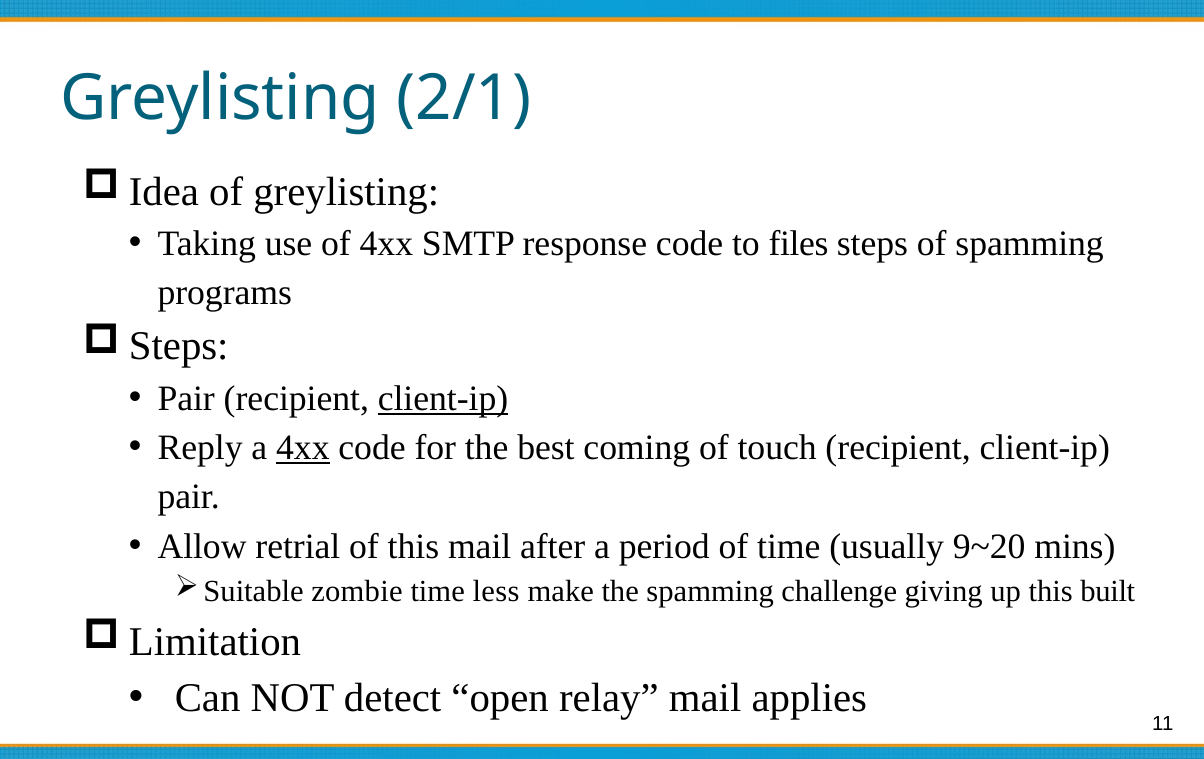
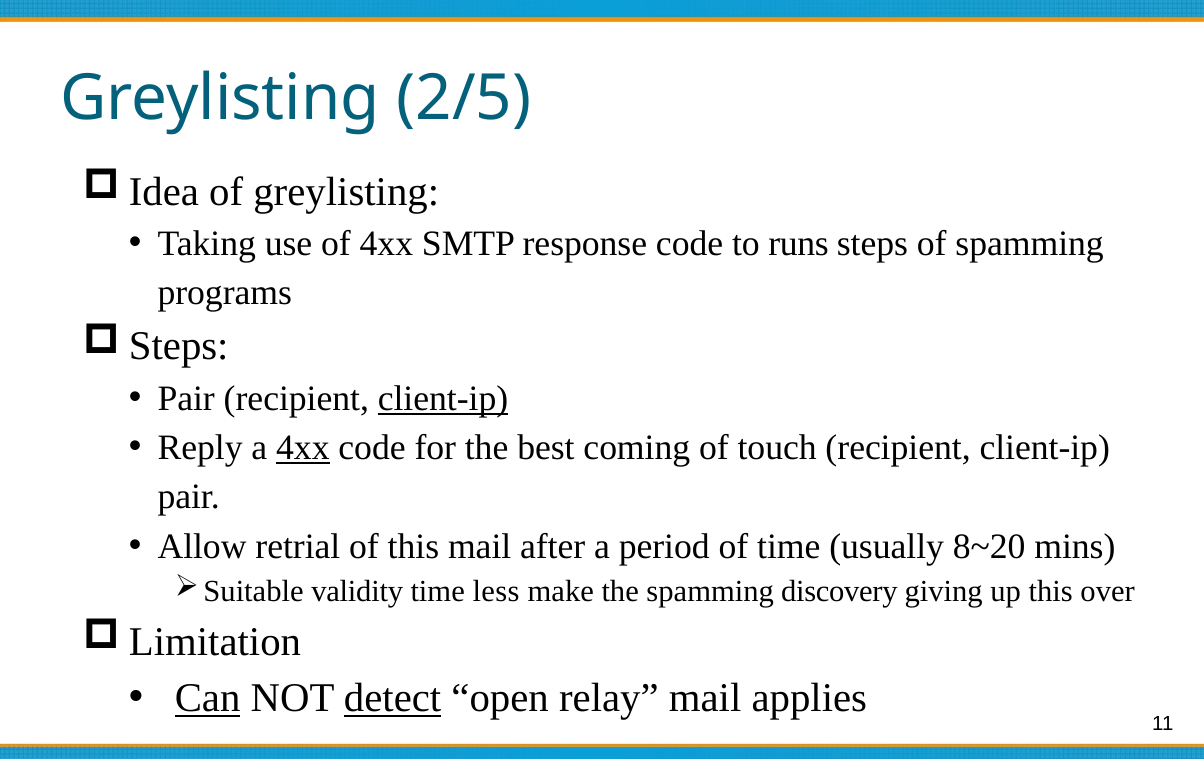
2/1: 2/1 -> 2/5 (464, 98)
files: files -> runs (799, 243)
9~20: 9~20 -> 8~20 (989, 546)
zombie: zombie -> validity (357, 591)
challenge: challenge -> discovery (839, 591)
built: built -> over (1108, 591)
Can underline: none -> present (208, 698)
detect underline: none -> present (393, 698)
